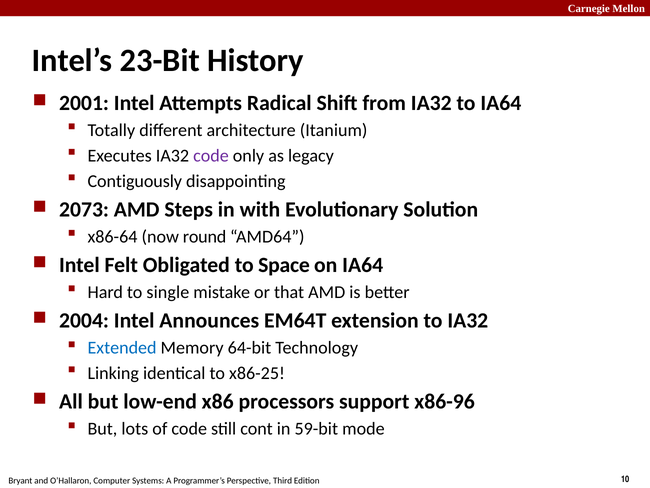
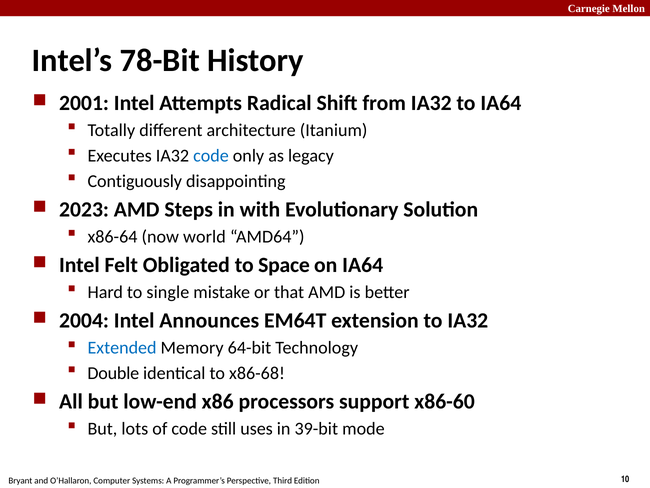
23-Bit: 23-Bit -> 78-Bit (160, 60)
code colour: purple -> blue (211, 156)
2073: 2073 -> 2023 (84, 209)
round: round -> world (204, 236)
Linking: Linking -> Double (113, 373)
x86-25: x86-25 -> x86-68 (257, 373)
x86-96: x86-96 -> x86-60 (445, 401)
cont: cont -> uses (257, 429)
59-bit: 59-bit -> 39-bit (316, 429)
